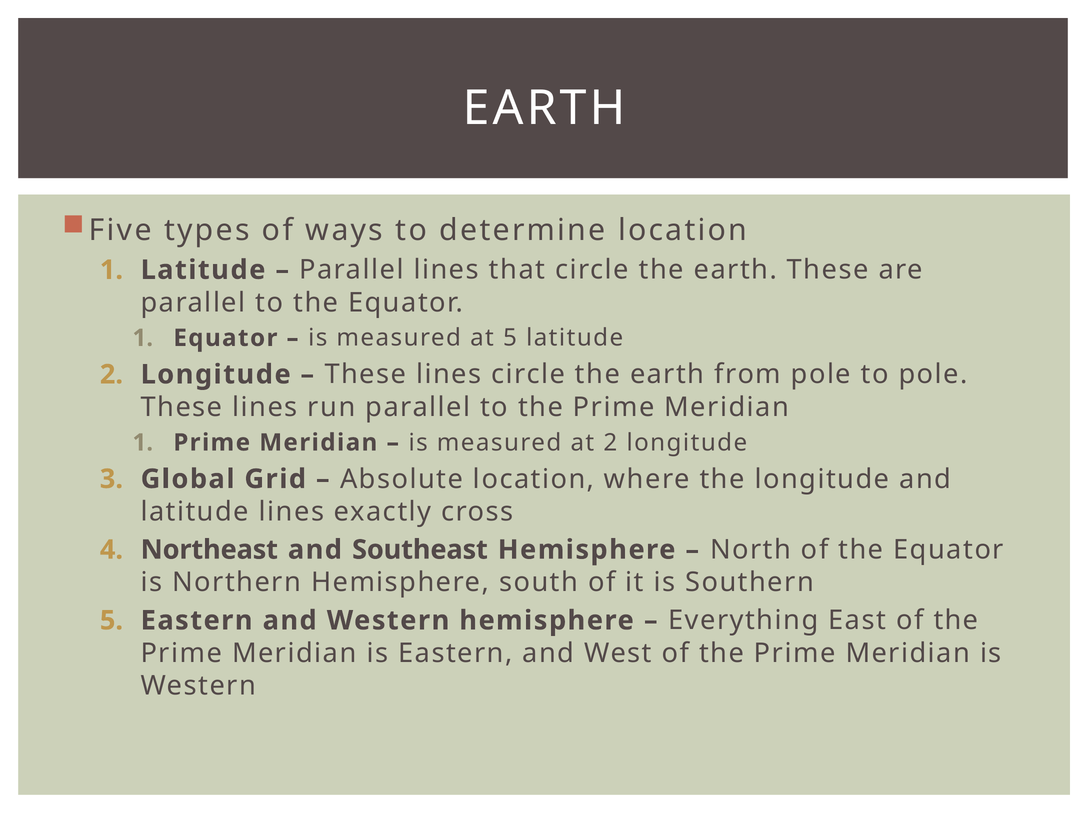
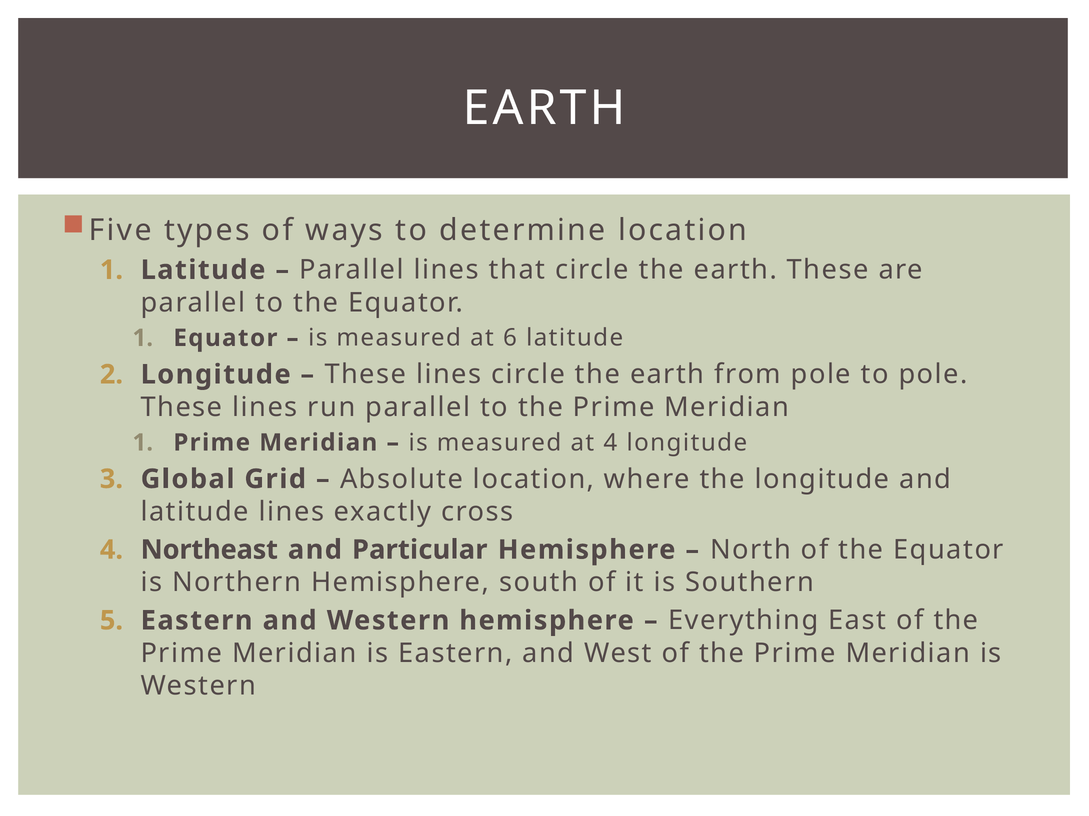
at 5: 5 -> 6 (510, 338)
at 2: 2 -> 4 (610, 443)
Southeast: Southeast -> Particular (420, 550)
